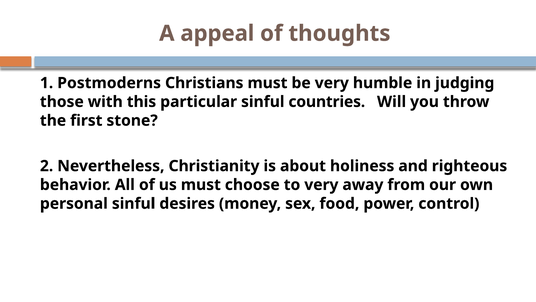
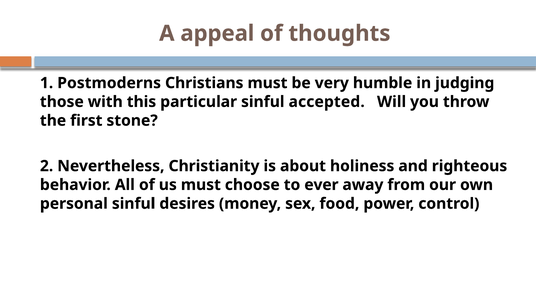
countries: countries -> accepted (327, 102)
to very: very -> ever (321, 185)
